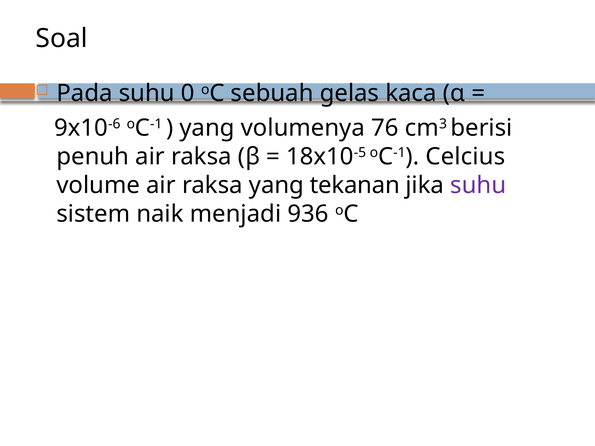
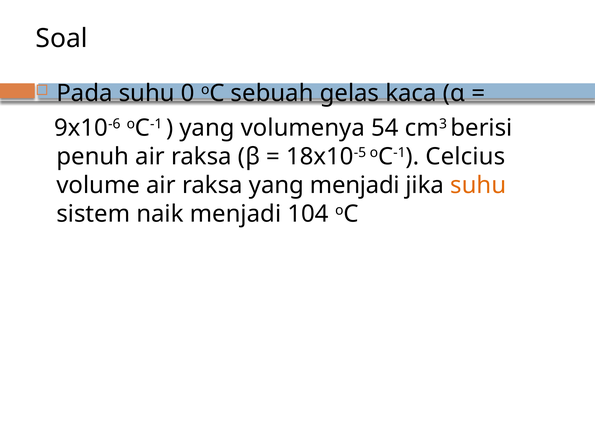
76: 76 -> 54 (385, 128)
yang tekanan: tekanan -> menjadi (355, 185)
suhu colour: purple -> orange (478, 185)
936: 936 -> 104 (308, 214)
